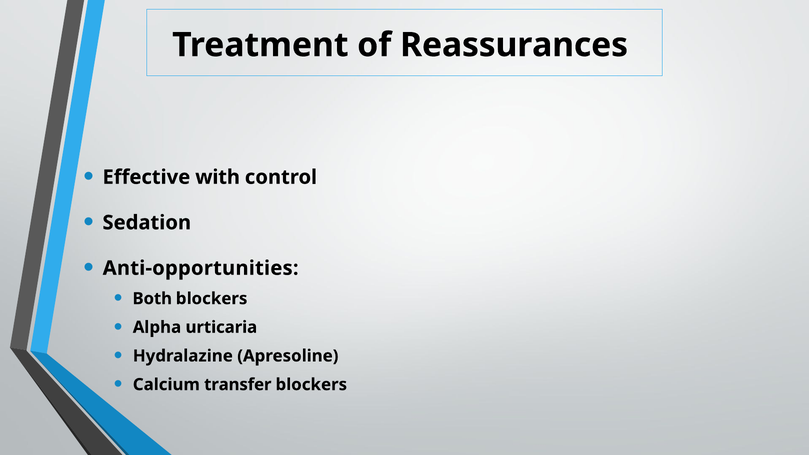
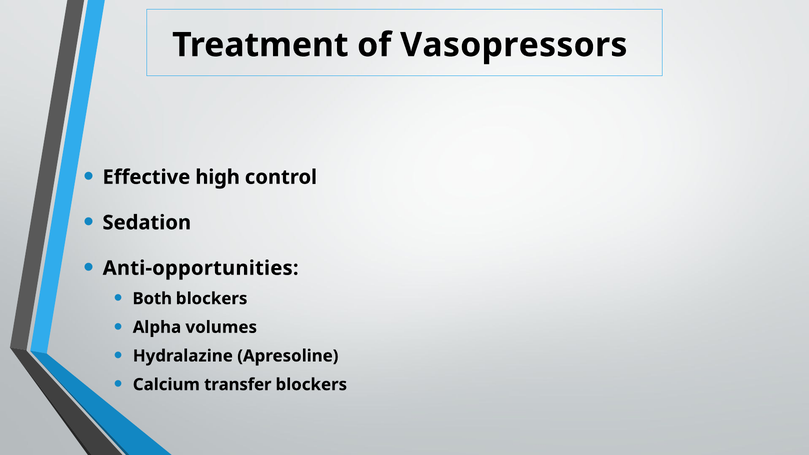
Reassurances: Reassurances -> Vasopressors (514, 45)
with: with -> high (218, 177)
urticaria: urticaria -> volumes (221, 327)
